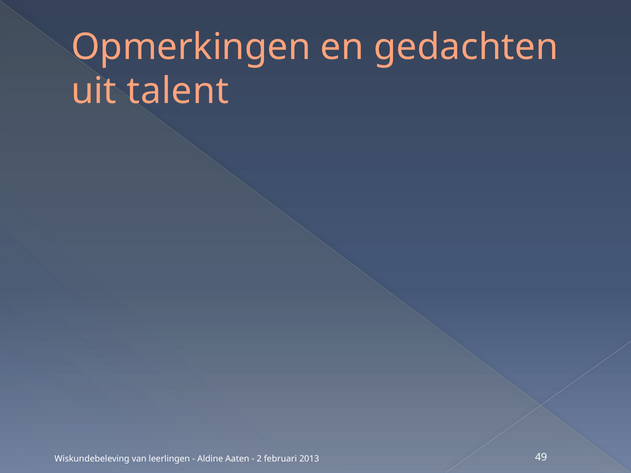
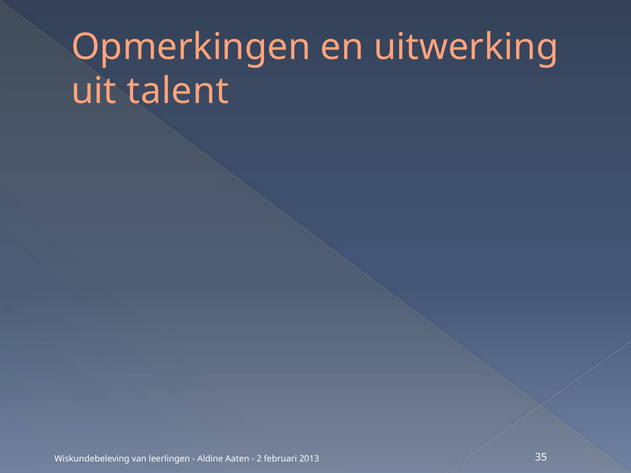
gedachten: gedachten -> uitwerking (466, 47)
49: 49 -> 35 (541, 458)
